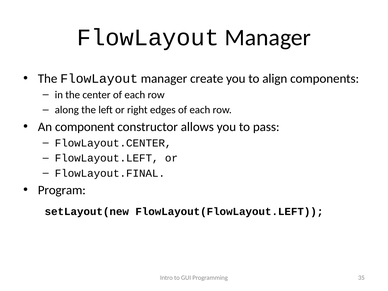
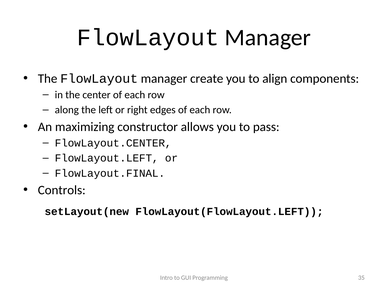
component: component -> maximizing (85, 127)
Program: Program -> Controls (62, 190)
